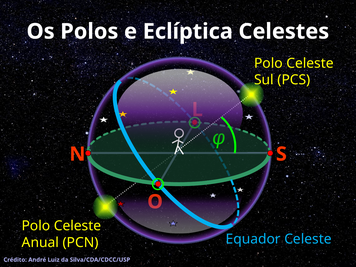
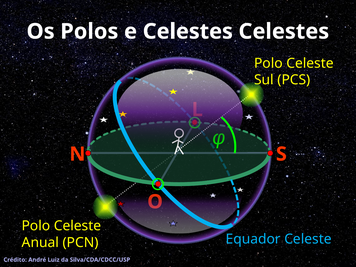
e Eclíptica: Eclíptica -> Celestes (188, 31)
